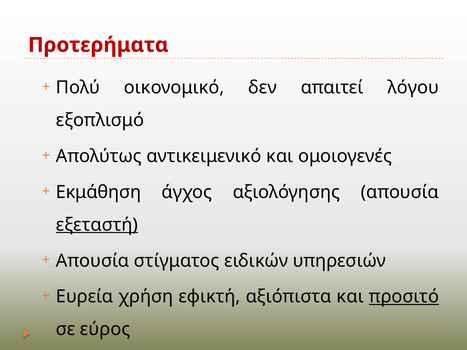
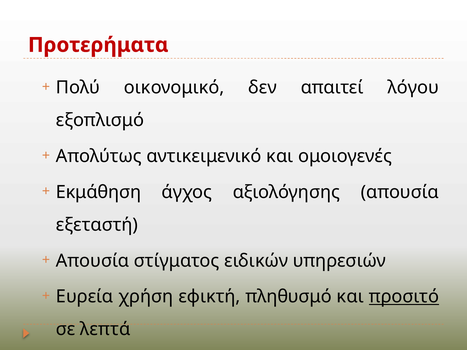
εξεταστή underline: present -> none (97, 225)
αξιόπιστα: αξιόπιστα -> πληθυσμό (289, 297)
εύρος: εύρος -> λεπτά (105, 330)
